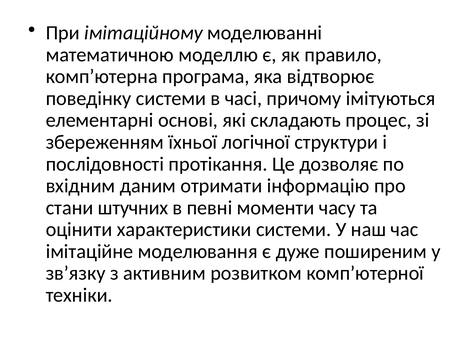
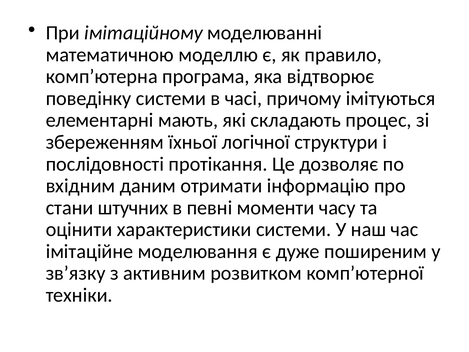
основi: основi -> мають (188, 120)
